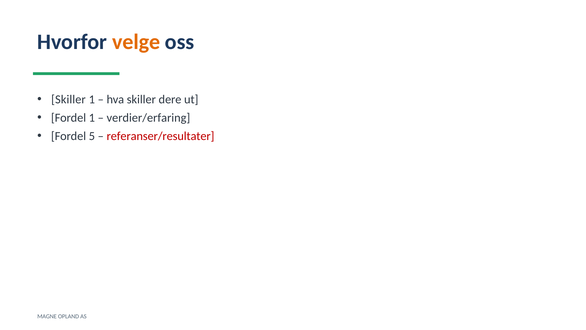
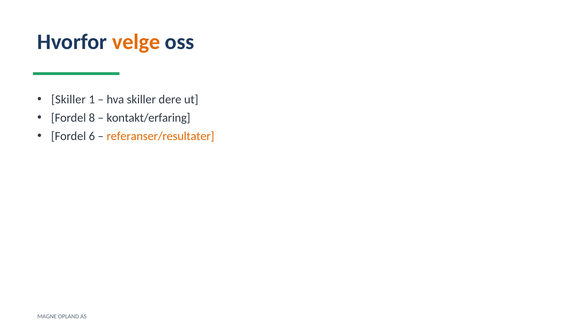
Fordel 1: 1 -> 8 (92, 118)
verdier/erfaring: verdier/erfaring -> kontakt/erfaring (148, 118)
5: 5 -> 6 (92, 136)
referanser/resultater colour: red -> orange (160, 136)
